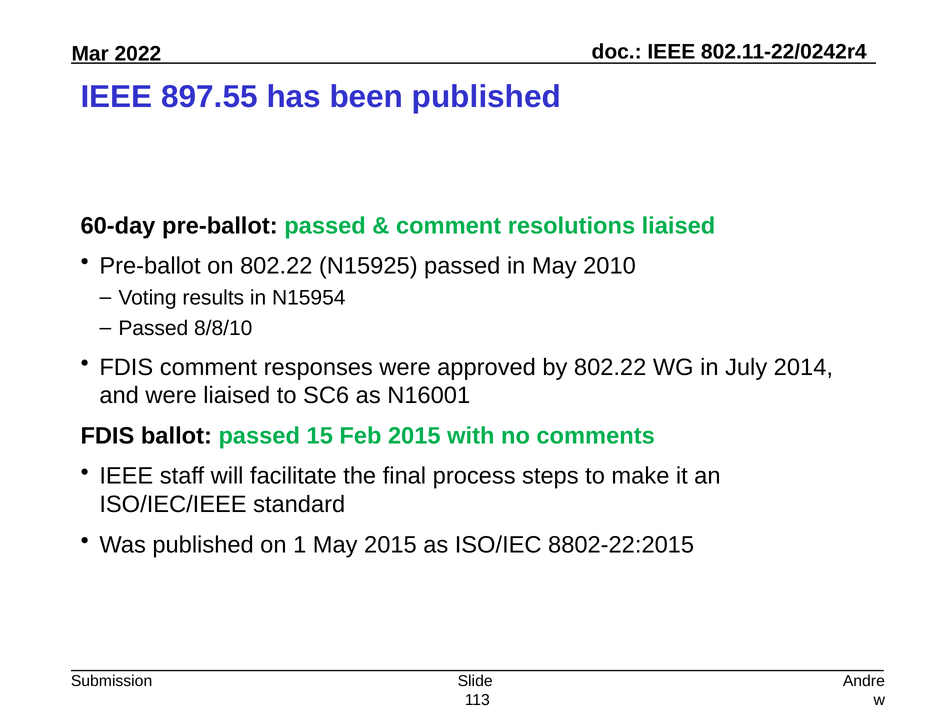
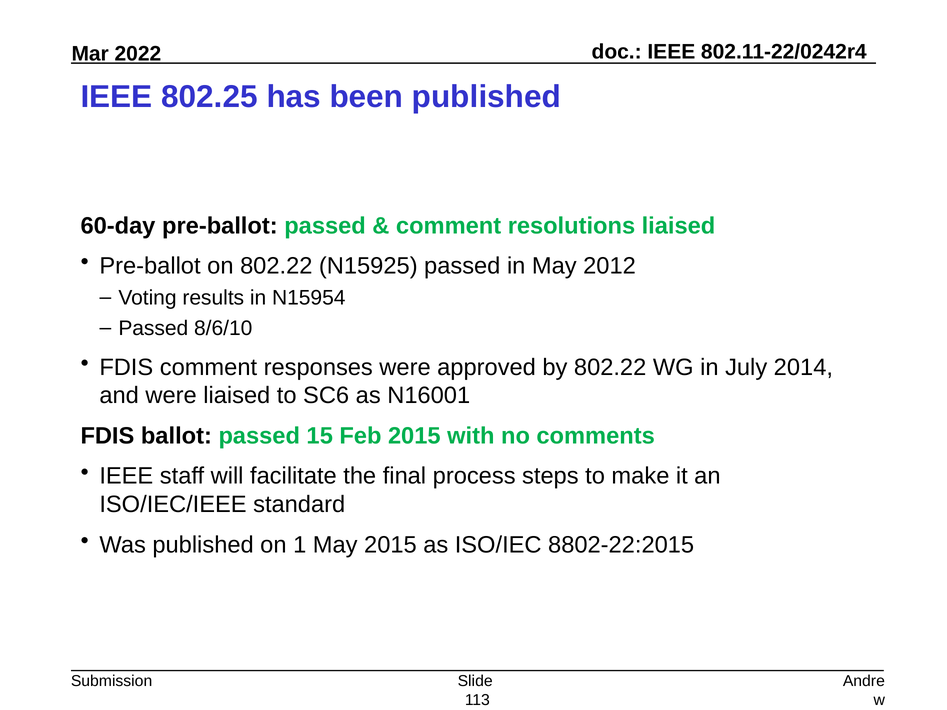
897.55: 897.55 -> 802.25 (209, 97)
2010: 2010 -> 2012 (610, 266)
8/8/10: 8/8/10 -> 8/6/10 (223, 328)
